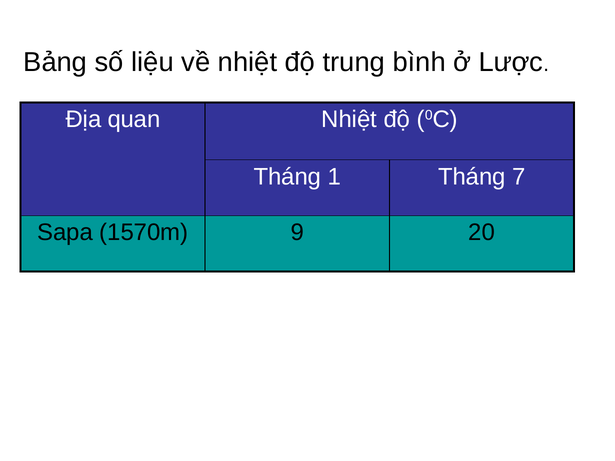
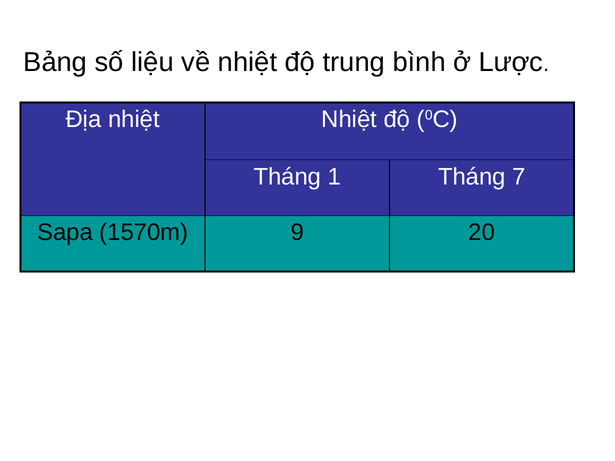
Địa quan: quan -> nhiệt (134, 119)
